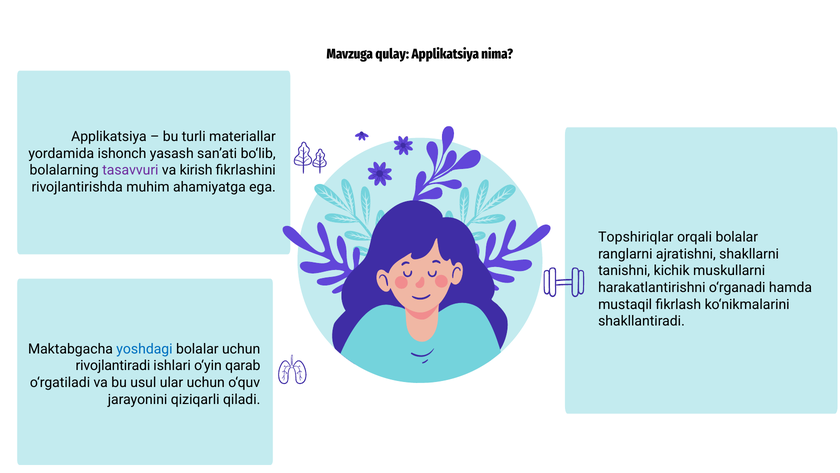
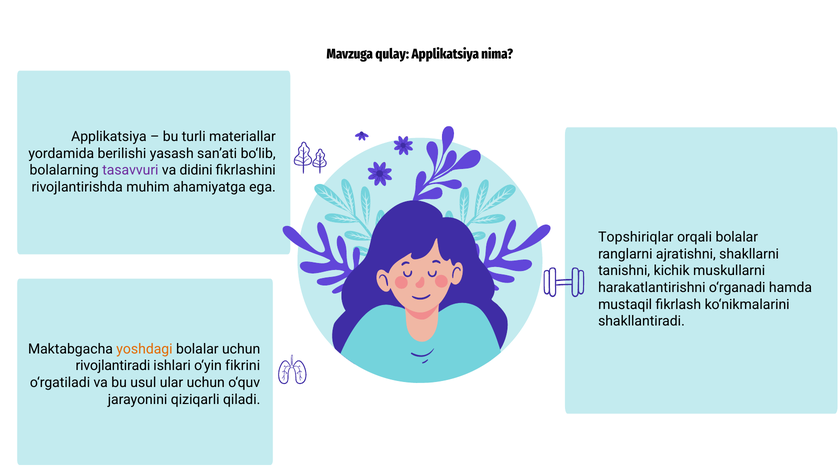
ishonch: ishonch -> berilishi (122, 153)
kirish: kirish -> didini (196, 170)
yoshdagi colour: blue -> orange (144, 349)
qarab: qarab -> fikrini (243, 365)
